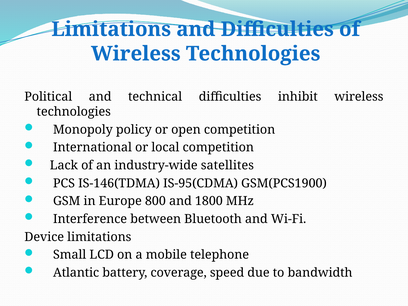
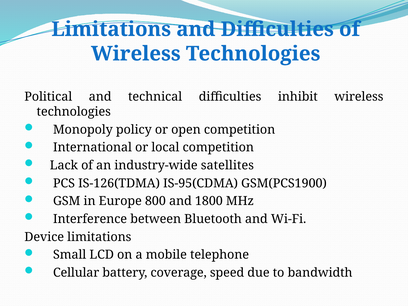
IS-146(TDMA: IS-146(TDMA -> IS-126(TDMA (119, 183)
Atlantic: Atlantic -> Cellular (76, 273)
